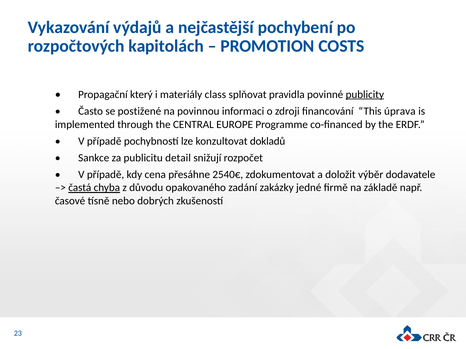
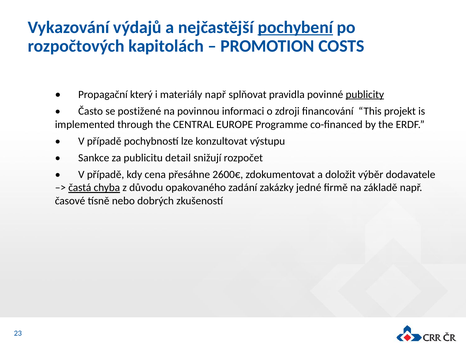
pochybení underline: none -> present (295, 27)
materiály class: class -> např (215, 95)
úprava: úprava -> projekt (400, 111)
dokladů: dokladů -> výstupu (268, 141)
2540€: 2540€ -> 2600€ (228, 175)
